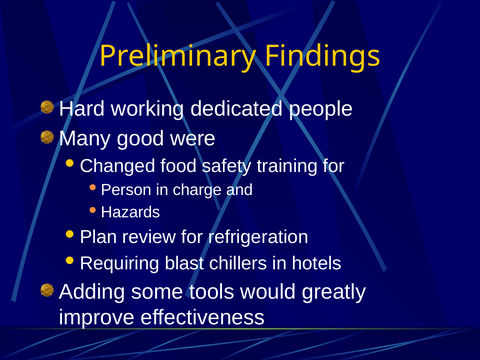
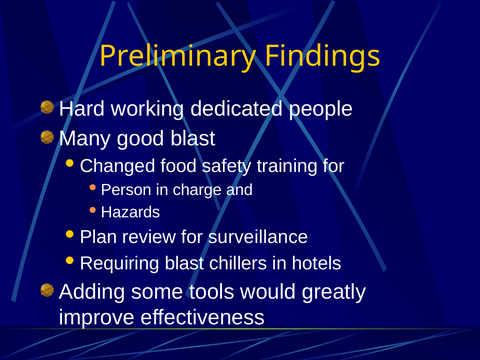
good were: were -> blast (193, 139)
refrigeration: refrigeration -> surveillance (258, 237)
